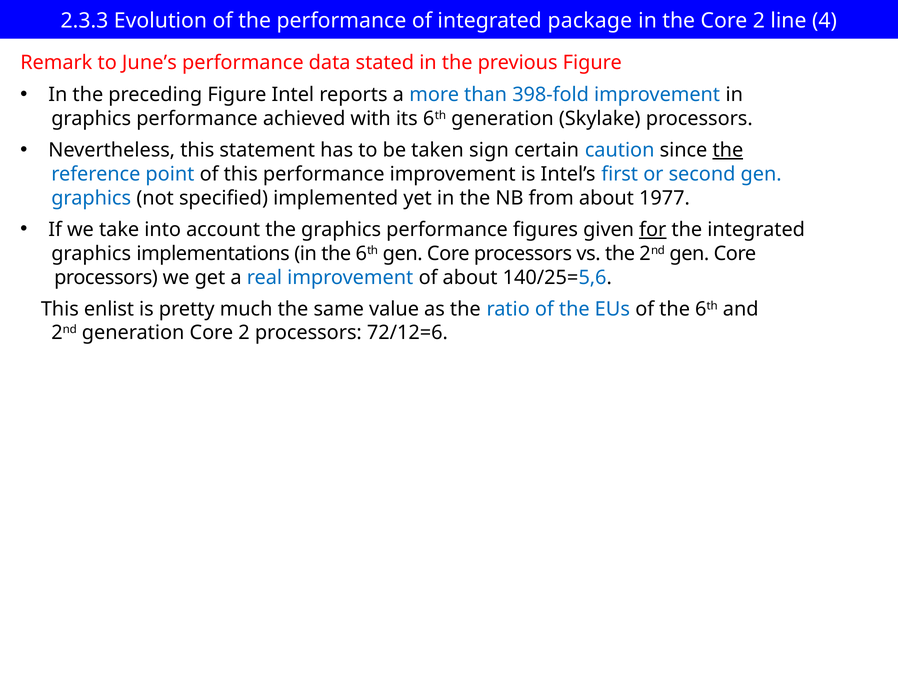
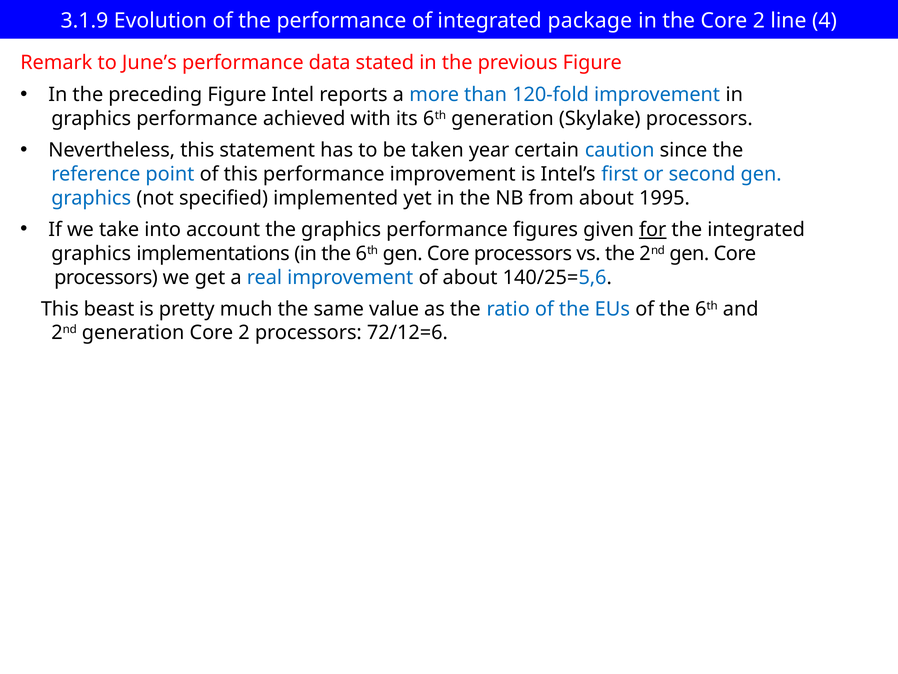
2.3.3: 2.3.3 -> 3.1.9 (84, 21)
398-fold: 398-fold -> 120-fold (551, 95)
sign: sign -> year (489, 150)
the underline: present -> none (728, 150)
1977: 1977 -> 1995 (664, 198)
enlist: enlist -> beast (109, 309)
